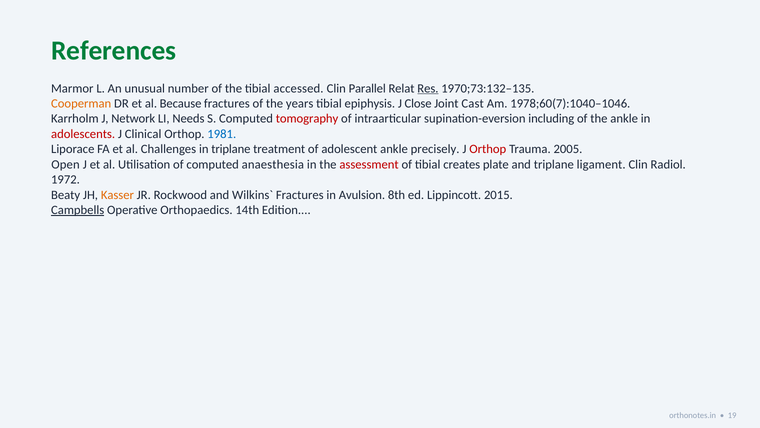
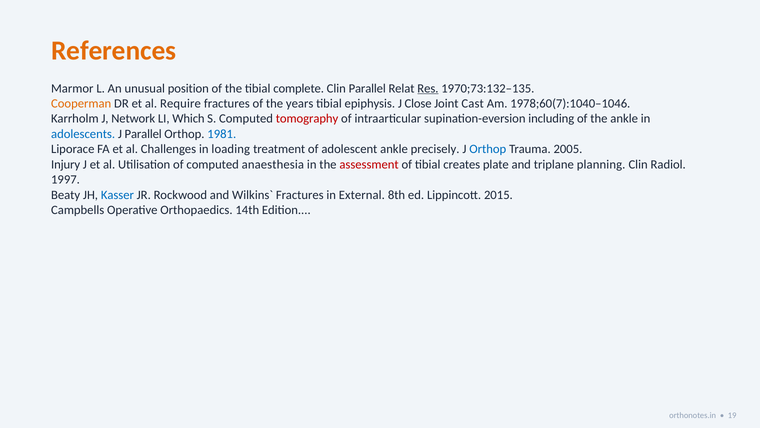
References colour: green -> orange (114, 51)
number: number -> position (188, 88)
accessed: accessed -> complete (299, 88)
Because: Because -> Require (180, 103)
Needs: Needs -> Which (188, 119)
adolescents colour: red -> blue (83, 134)
J Clinical: Clinical -> Parallel (143, 134)
in triplane: triplane -> loading (231, 149)
Orthop colour: red -> blue (488, 149)
Open: Open -> Injury (66, 164)
ligament: ligament -> planning (601, 164)
1972: 1972 -> 1997 (65, 179)
Kasser colour: orange -> blue (117, 195)
Avulsion: Avulsion -> External (362, 195)
Campbells underline: present -> none (78, 210)
